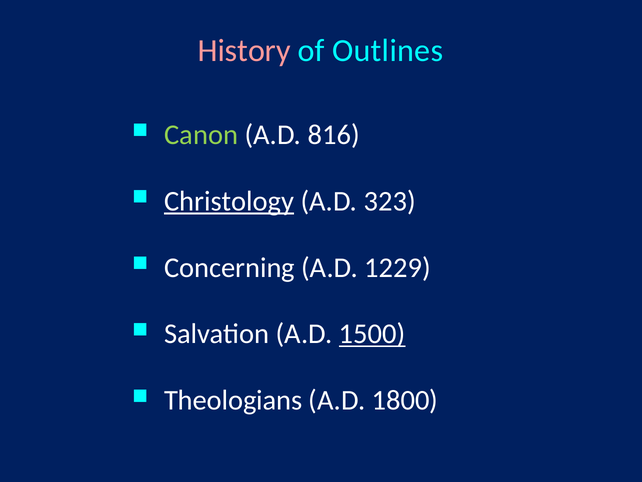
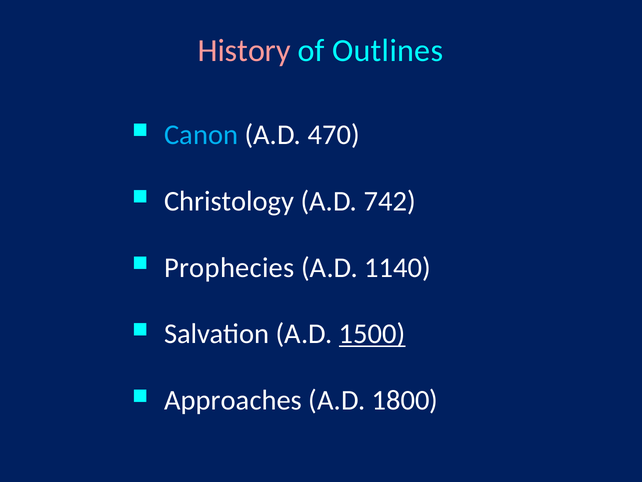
Canon colour: light green -> light blue (201, 135)
816: 816 -> 470 (334, 135)
Christology underline: present -> none (229, 201)
323: 323 -> 742 (390, 201)
Concerning: Concerning -> Prophecies (229, 267)
1229: 1229 -> 1140 (398, 267)
Theologians: Theologians -> Approaches (233, 400)
